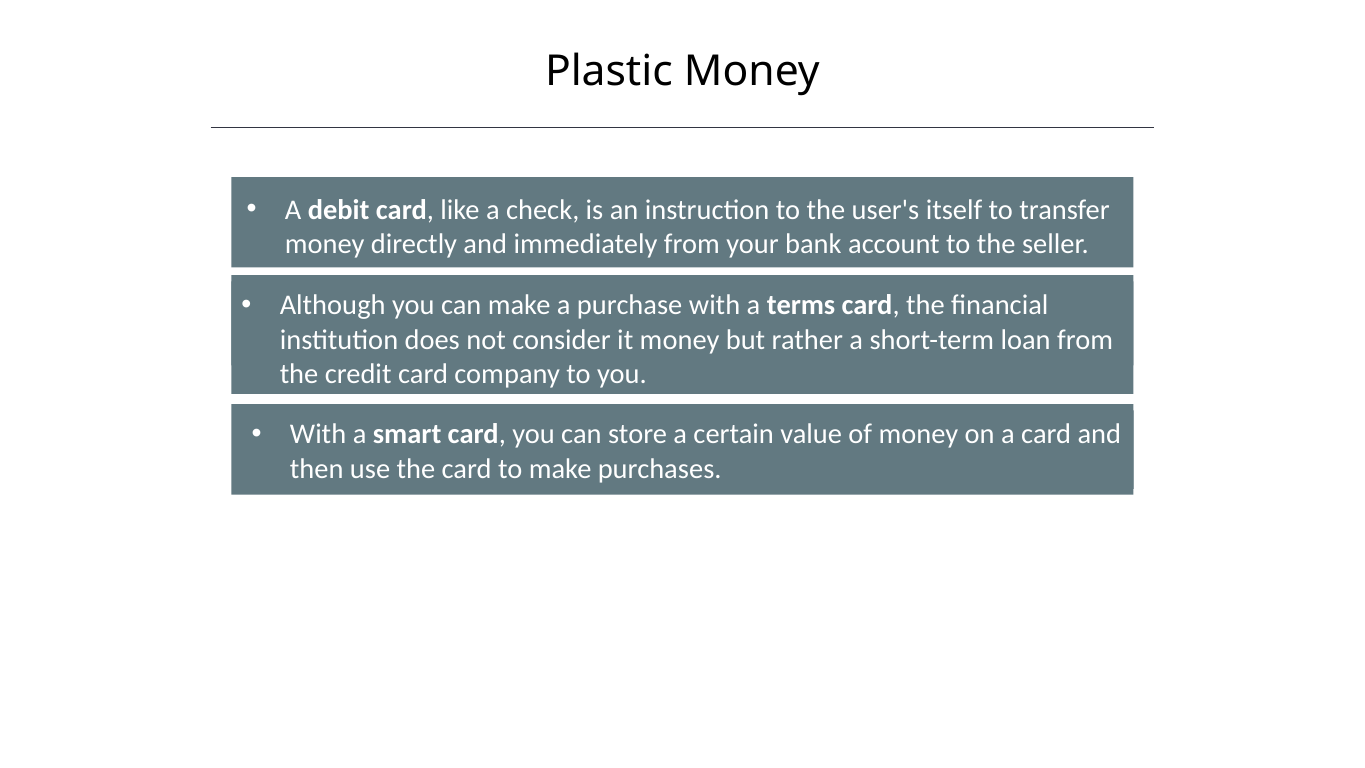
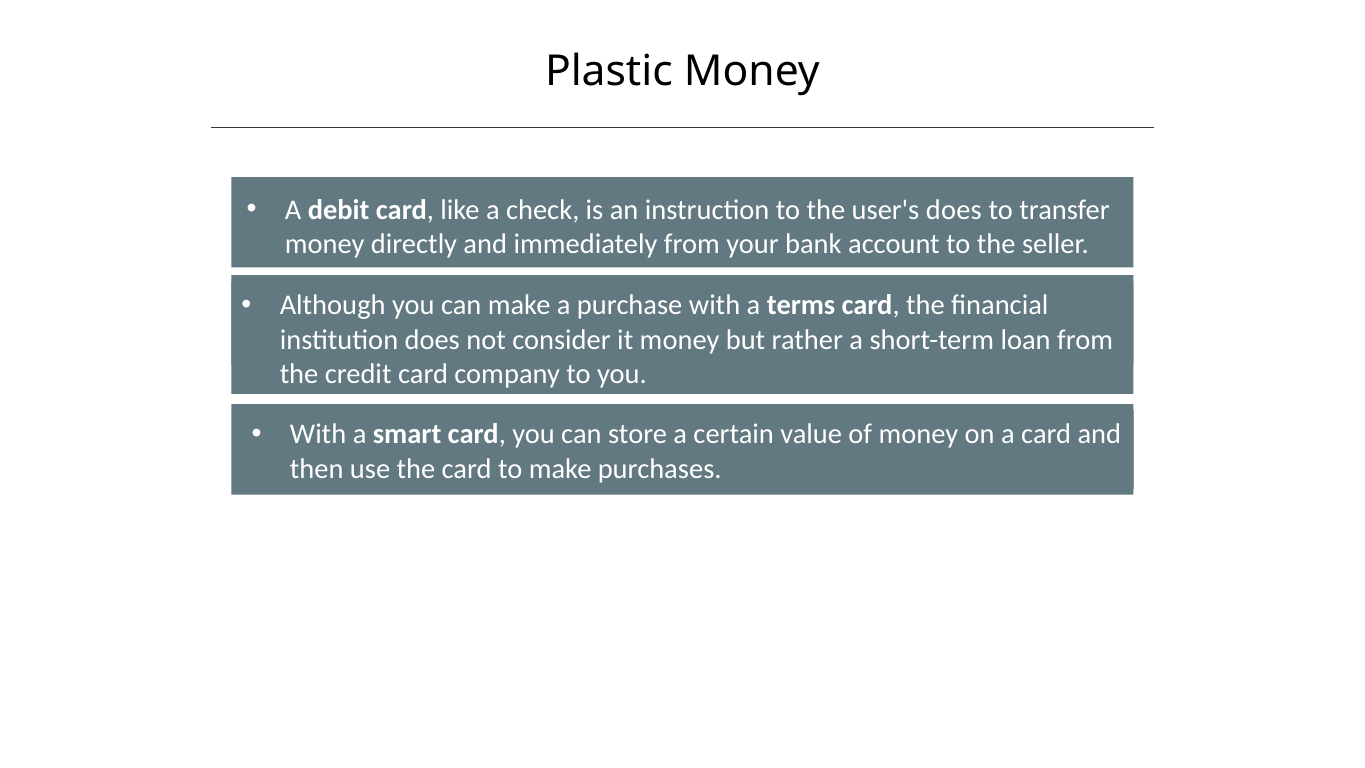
user's itself: itself -> does (954, 210)
